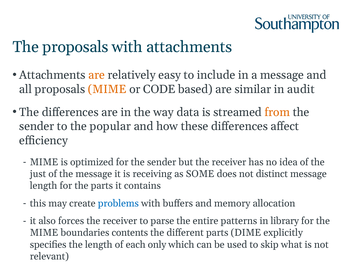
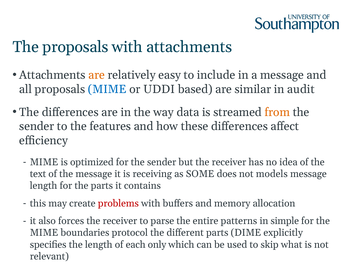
MIME colour: orange -> blue (107, 89)
CODE: CODE -> UDDI (159, 89)
popular: popular -> features (110, 126)
just: just -> text (38, 174)
distinct: distinct -> models (272, 174)
problems colour: blue -> red (118, 203)
library: library -> simple (285, 221)
contents: contents -> protocol (130, 233)
